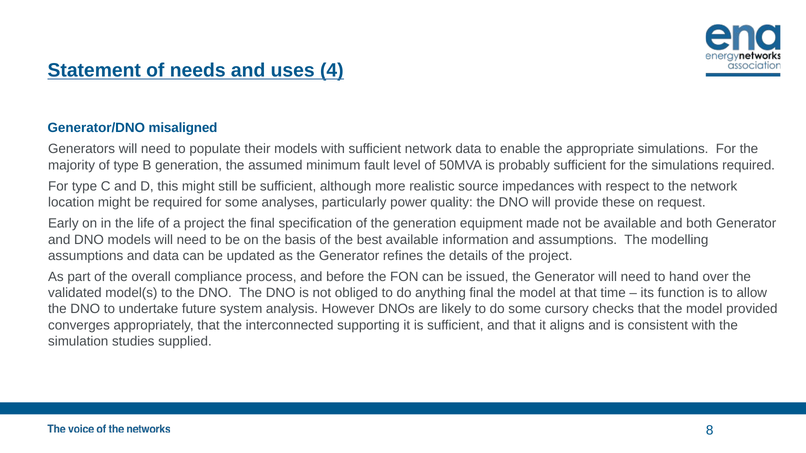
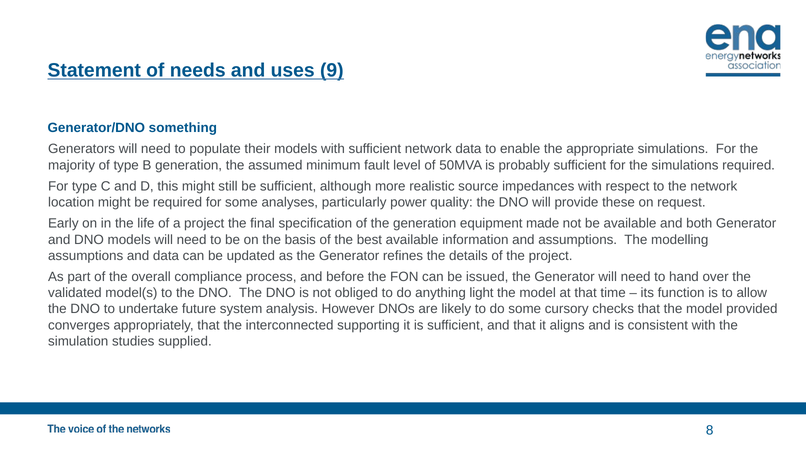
4: 4 -> 9 (332, 71)
misaligned: misaligned -> something (183, 128)
anything final: final -> light (482, 293)
